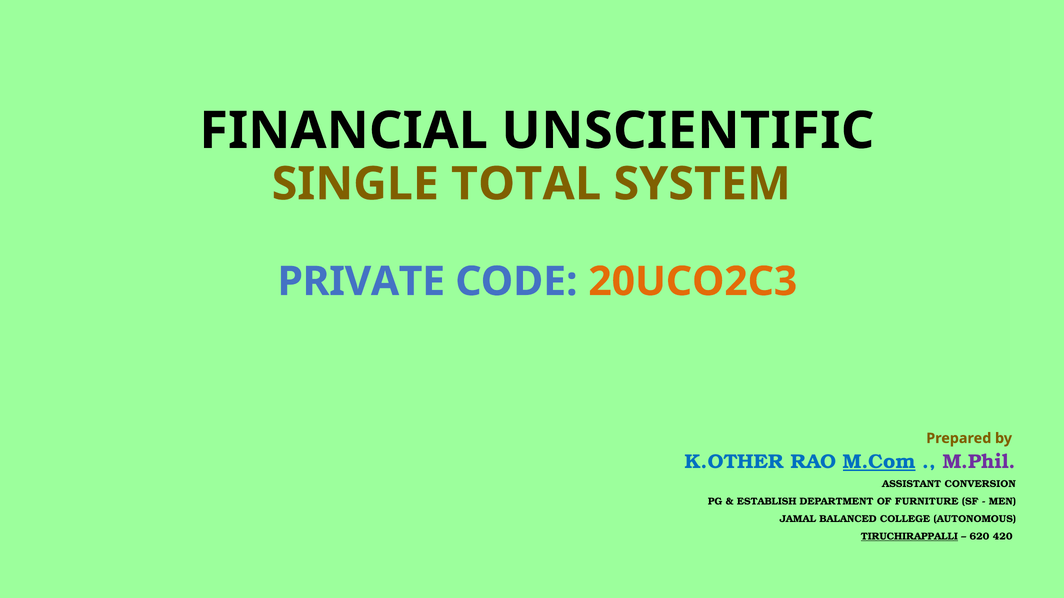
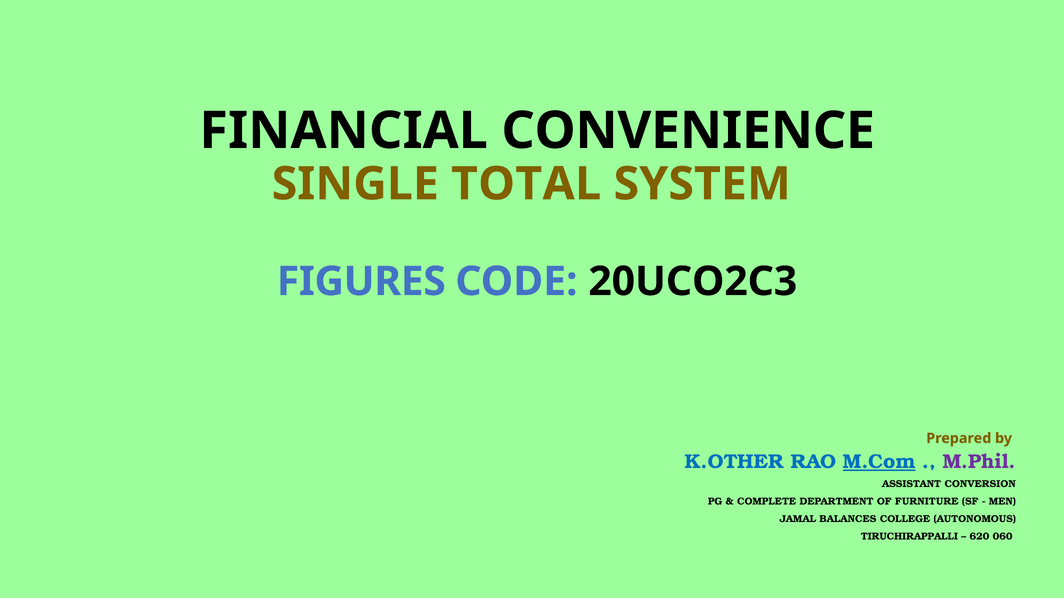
UNSCIENTIFIC: UNSCIENTIFIC -> CONVENIENCE (688, 131)
PRIVATE: PRIVATE -> FIGURES (361, 282)
20UCO2C3 colour: orange -> black (693, 282)
ESTABLISH: ESTABLISH -> COMPLETE (767, 502)
BALANCED: BALANCED -> BALANCES (848, 519)
TIRUCHIRAPPALLI underline: present -> none (909, 537)
420: 420 -> 060 (1003, 537)
